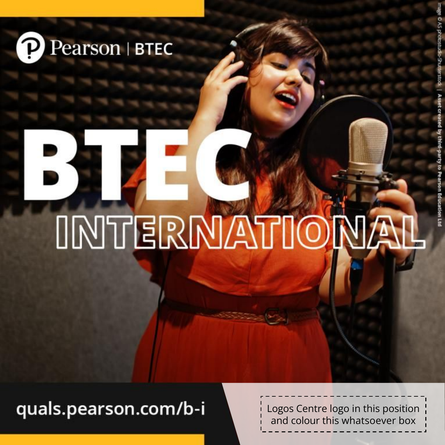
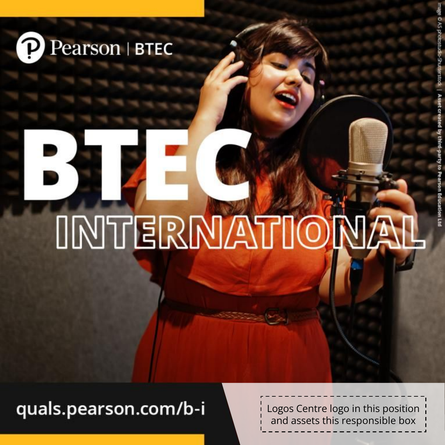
colour: colour -> assets (305, 421)
whatsoever: whatsoever -> responsible (369, 421)
